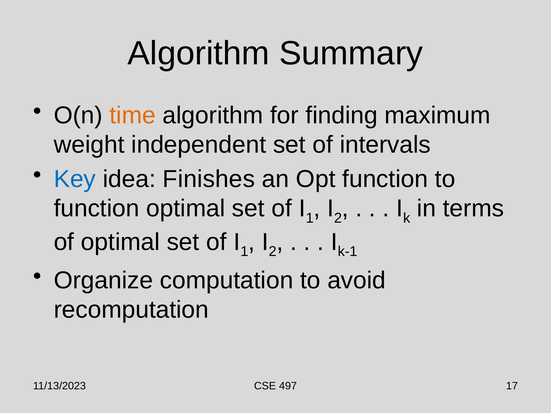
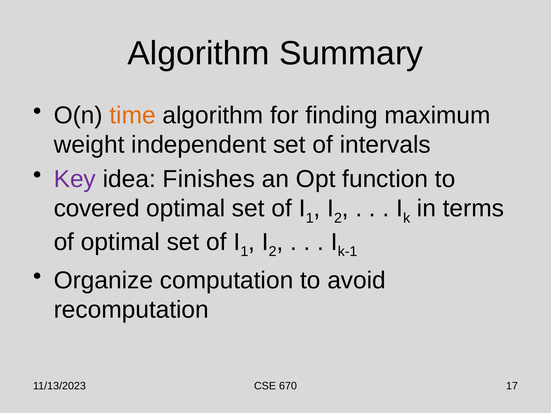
Key colour: blue -> purple (75, 179)
function: function -> covered (97, 209)
497: 497 -> 670 (288, 386)
